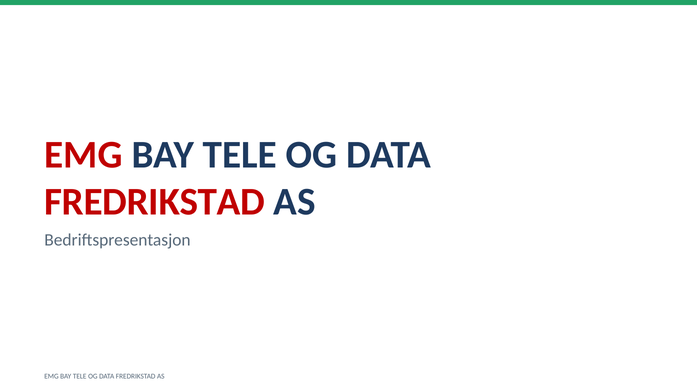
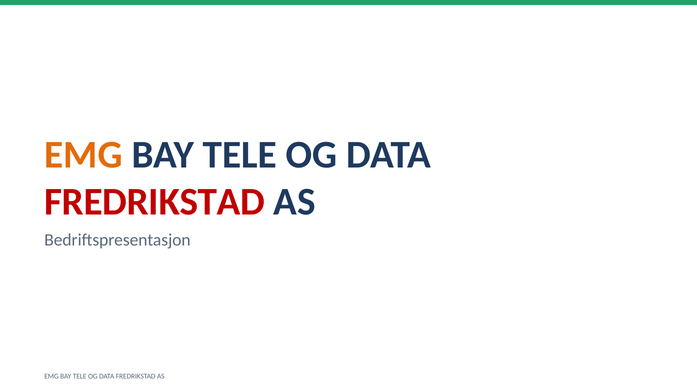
EMG colour: red -> orange (84, 155)
